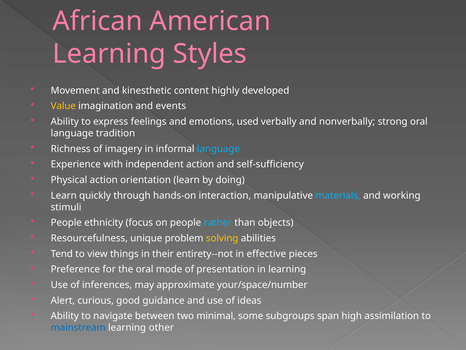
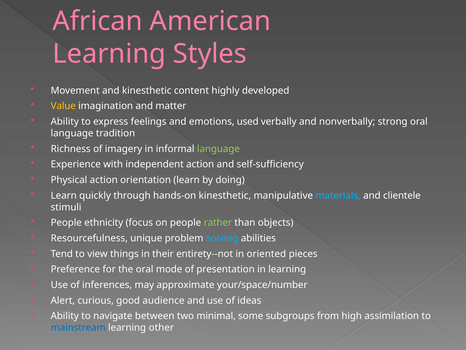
events: events -> matter (171, 106)
language colour: light blue -> light green (218, 149)
hands-on interaction: interaction -> kinesthetic (225, 195)
working: working -> clientele (402, 195)
rather colour: light blue -> light green (218, 222)
solving colour: yellow -> light blue (222, 238)
effective: effective -> oriented (266, 254)
guidance: guidance -> audience (163, 300)
span: span -> from (328, 316)
